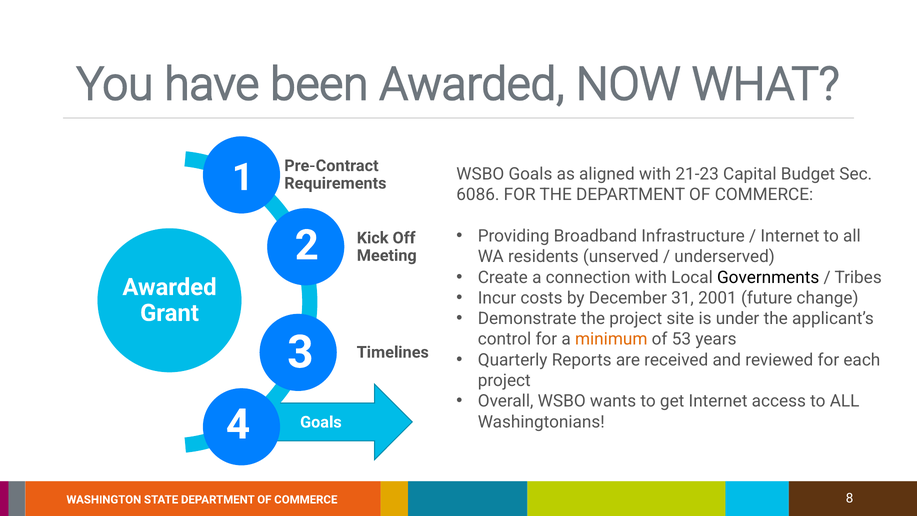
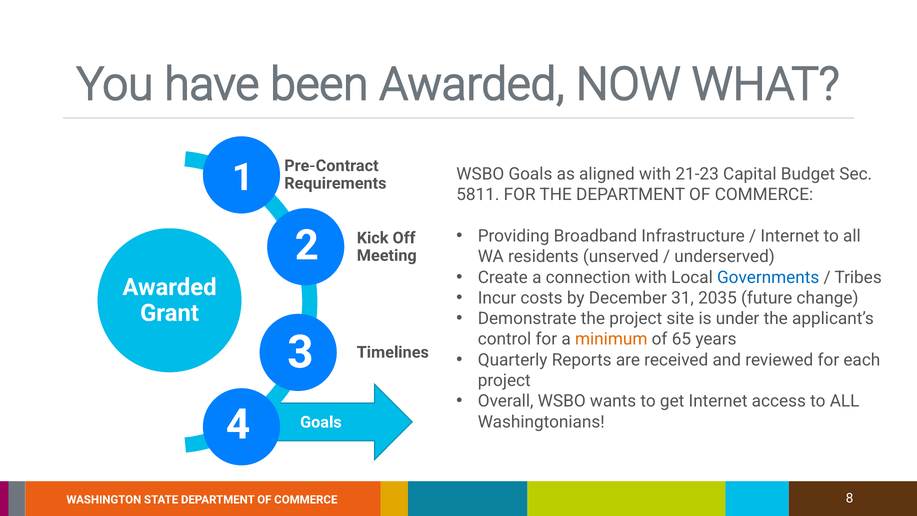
6086: 6086 -> 5811 (478, 195)
Governments colour: black -> blue (768, 277)
2001: 2001 -> 2035 (717, 298)
53: 53 -> 65 (681, 339)
